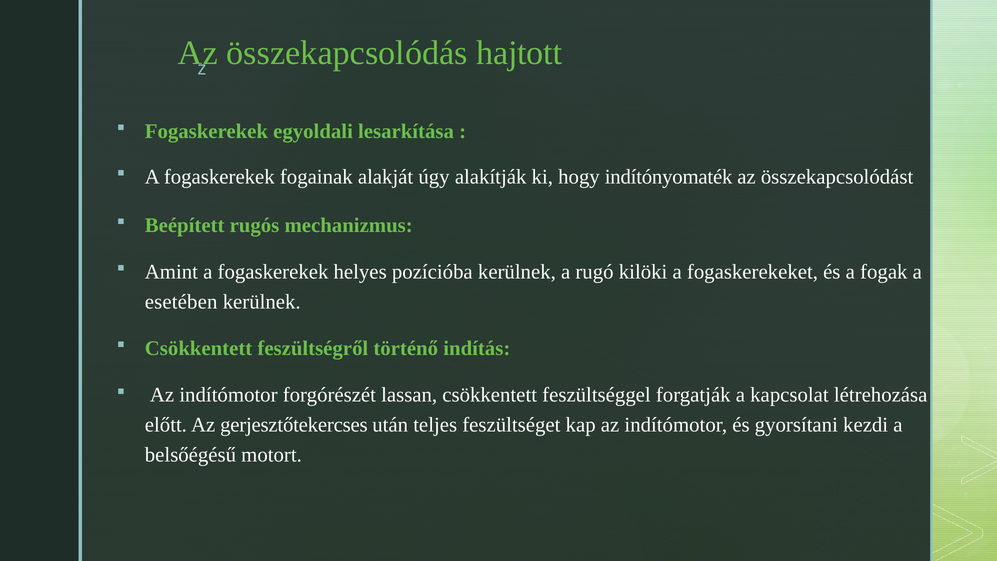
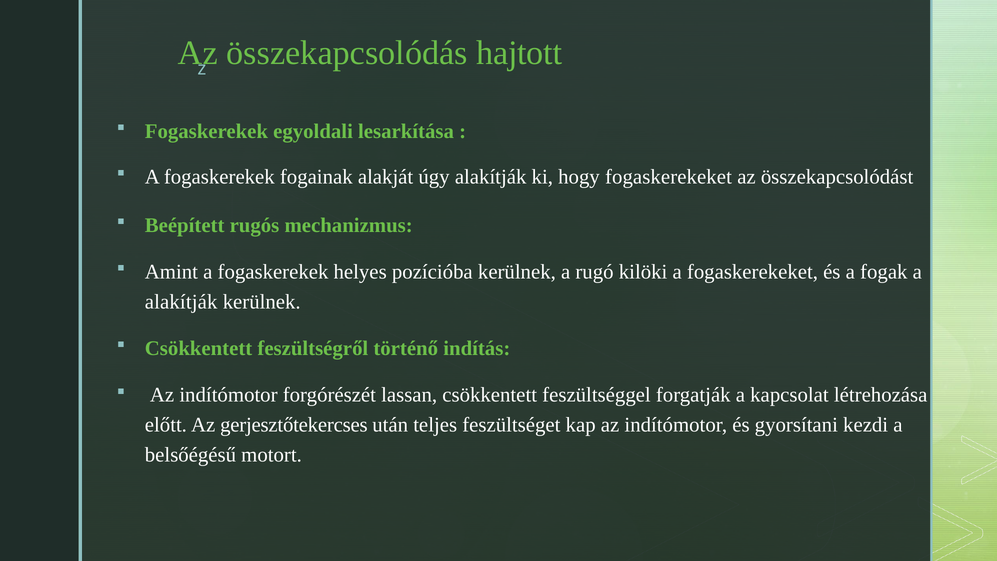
hogy indítónyomaték: indítónyomaték -> fogaskerekeket (668, 177)
esetében: esetében -> alakítják (181, 302)
